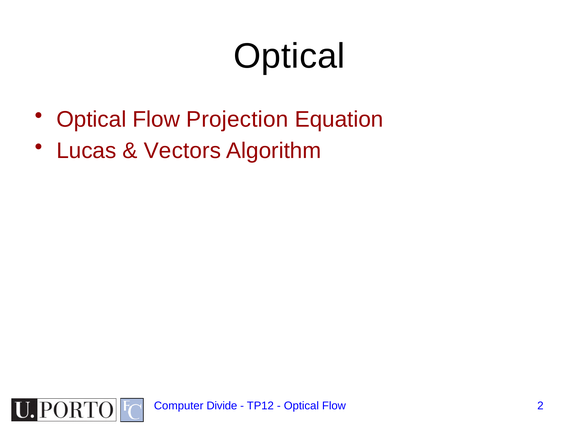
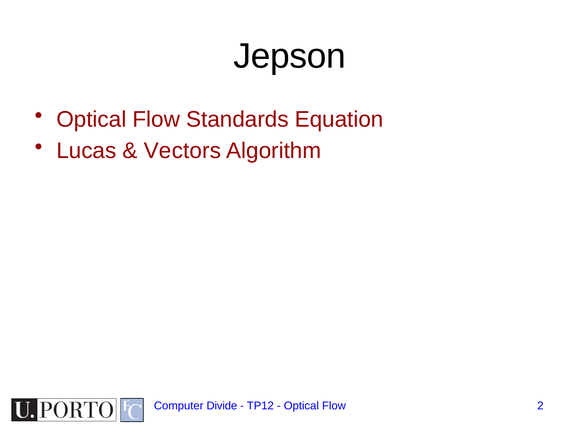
Optical: Optical -> Jepson (290, 56)
Projection: Projection -> Standards (237, 119)
